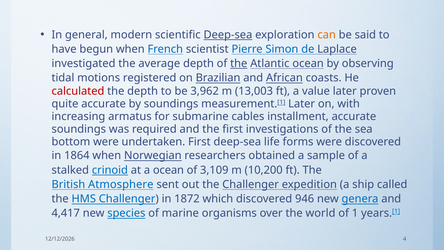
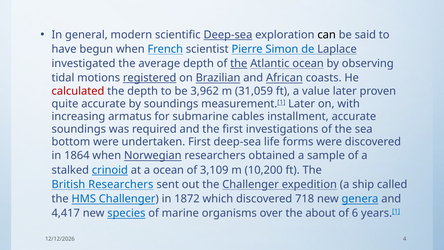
can colour: orange -> black (327, 35)
registered underline: none -> present (150, 78)
13,003: 13,003 -> 31,059 (254, 91)
British Atmosphere: Atmosphere -> Researchers (121, 184)
946: 946 -> 718 (305, 199)
world: world -> about (321, 213)
1: 1 -> 6 (355, 213)
